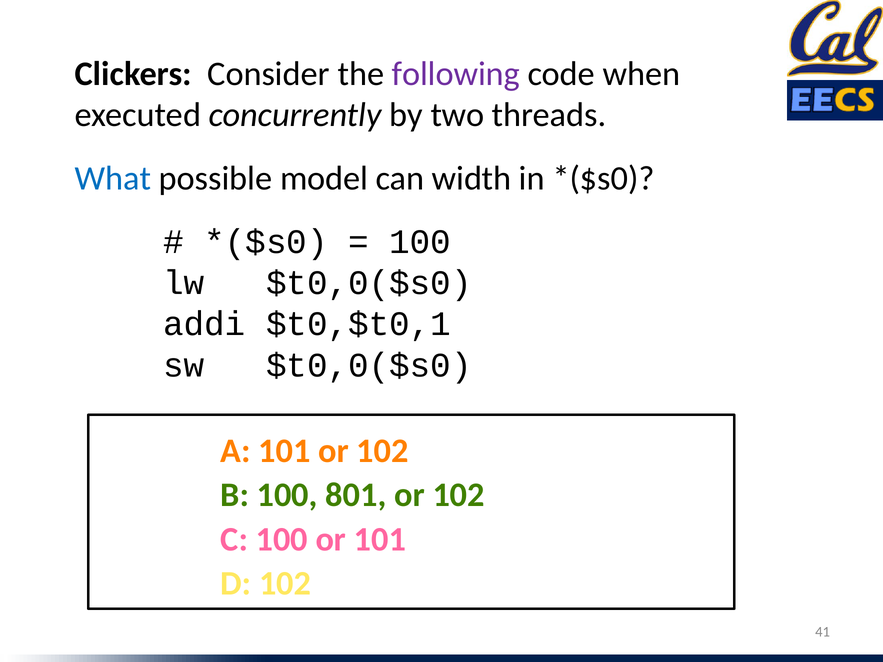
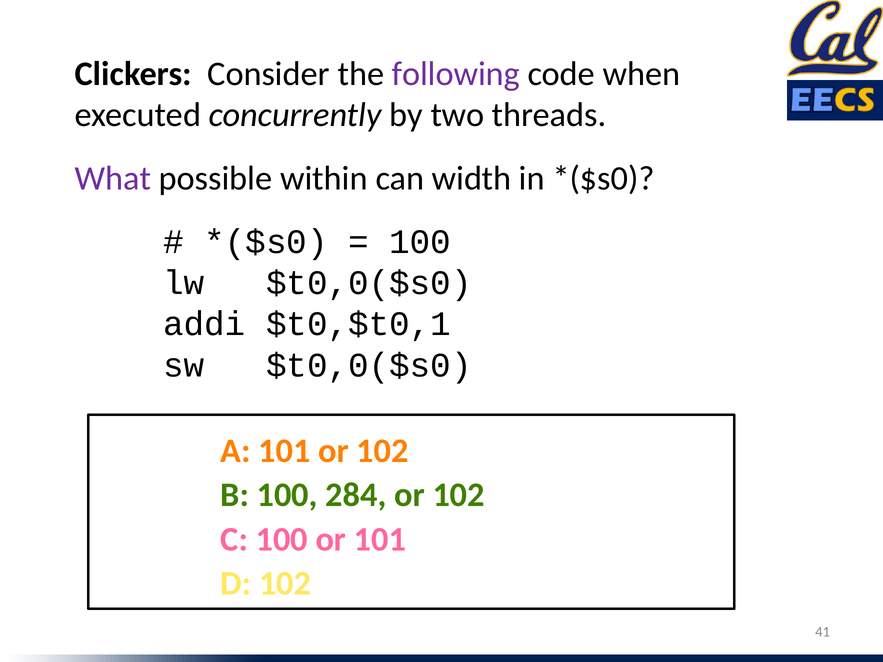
What colour: blue -> purple (113, 178)
model: model -> within (324, 178)
801: 801 -> 284 (356, 495)
